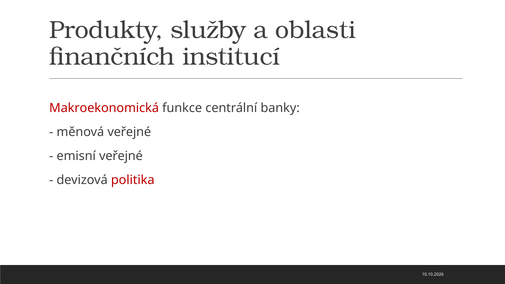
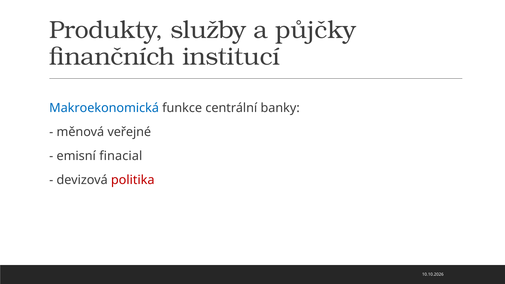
oblasti: oblasti -> půjčky (316, 30)
Makroekonomická colour: red -> blue (104, 108)
emisní veřejné: veřejné -> finacial (121, 156)
